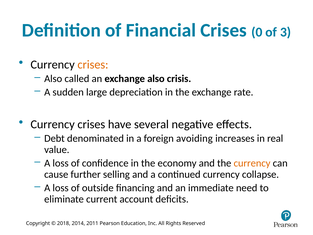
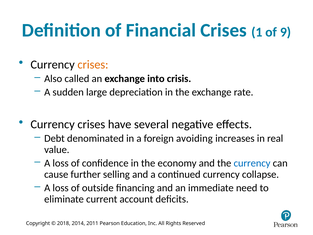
0: 0 -> 1 (257, 32)
3: 3 -> 9 (286, 32)
exchange also: also -> into (156, 79)
currency colour: orange -> blue (252, 163)
